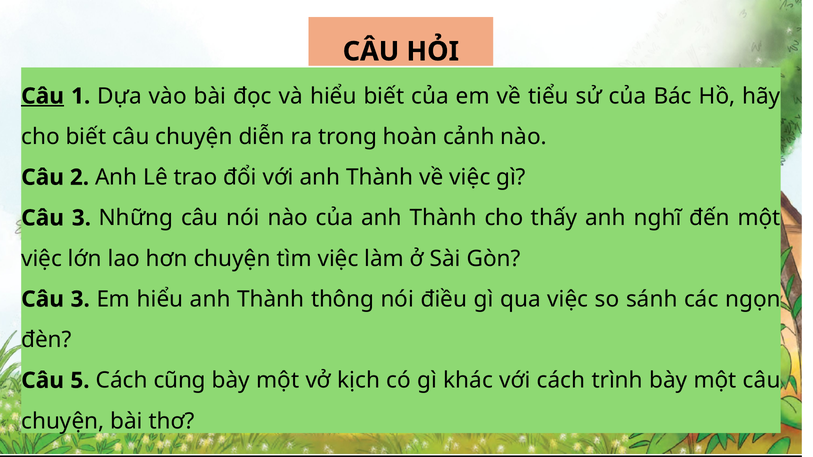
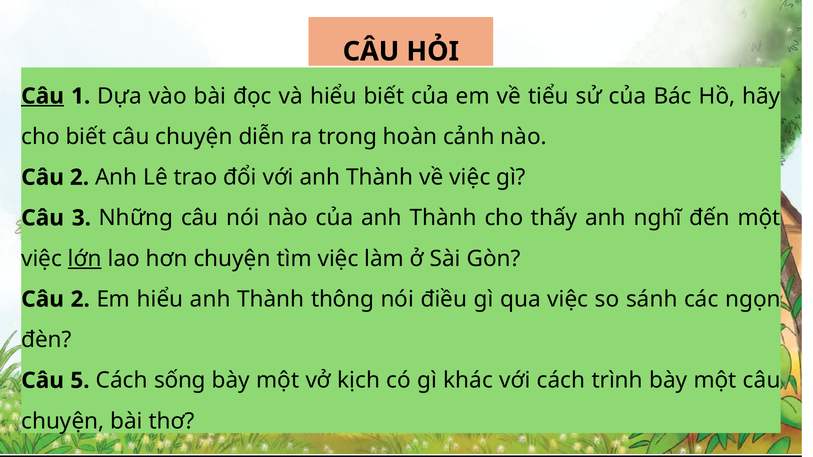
lớn underline: none -> present (85, 259)
3: 3 -> 2 (80, 299)
cũng: cũng -> sống (180, 381)
